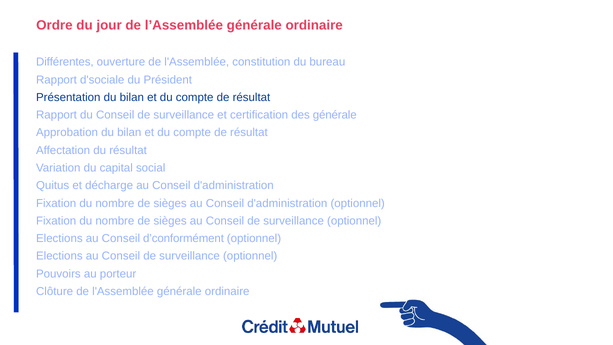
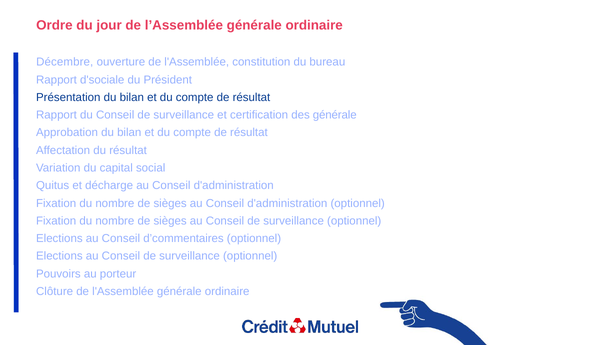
Différentes: Différentes -> Décembre (65, 62)
d’conformément: d’conformément -> d’commentaires (183, 238)
